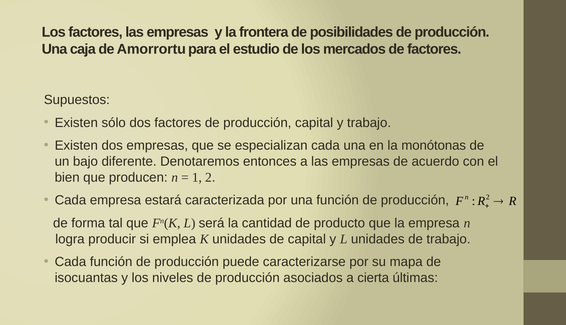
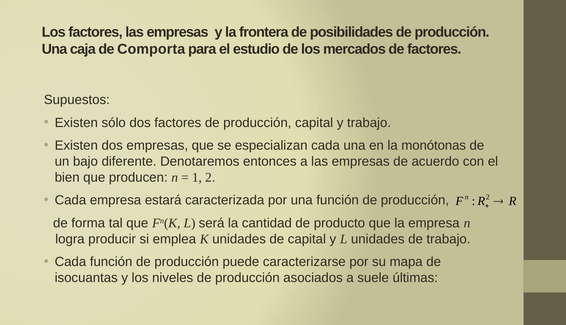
Amorrortu: Amorrortu -> Comporta (151, 49)
cierta: cierta -> suele (373, 278)
